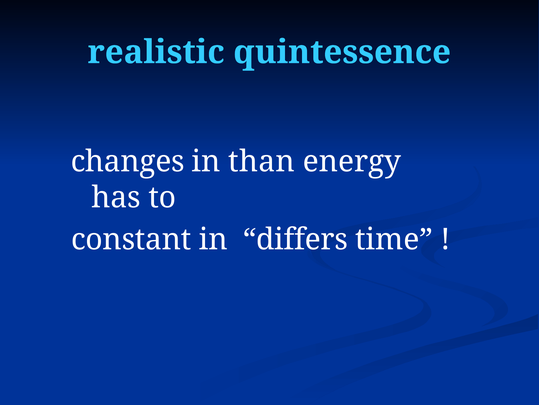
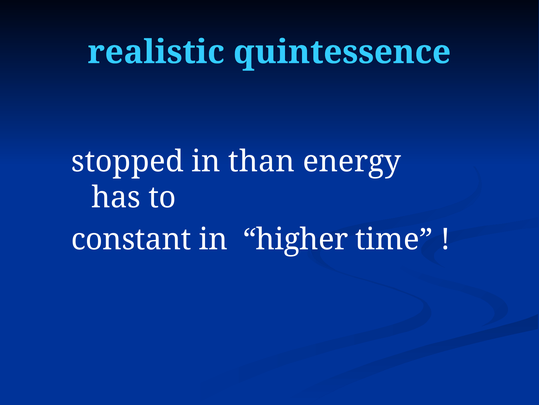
changes: changes -> stopped (128, 161)
differs: differs -> higher (295, 239)
